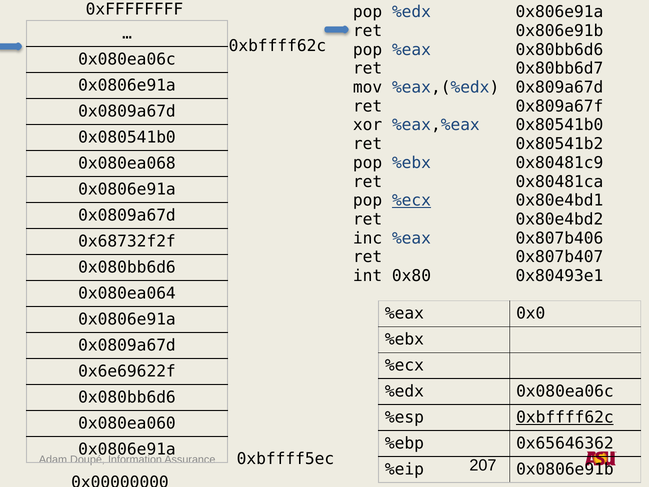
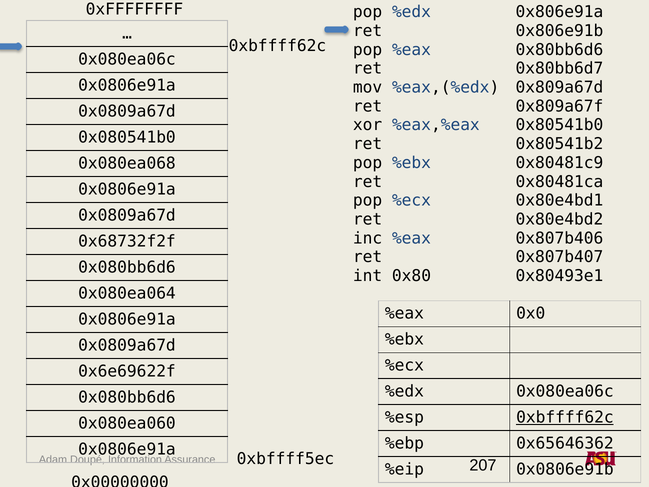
%ecx underline: present -> none (412, 200)
